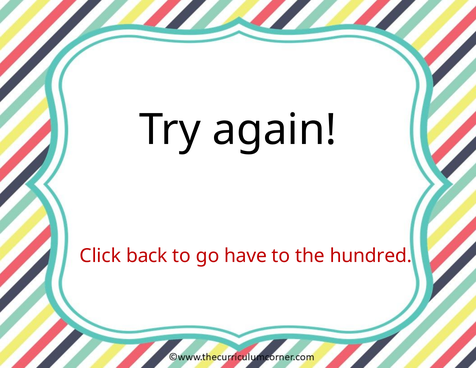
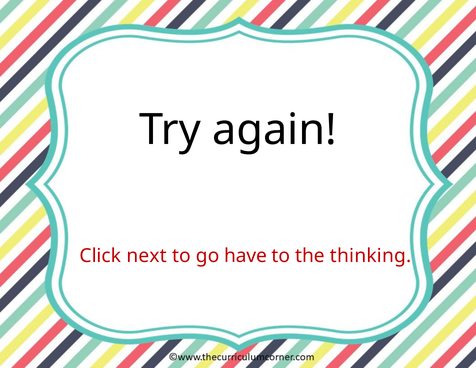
back: back -> next (147, 256)
hundred: hundred -> thinking (371, 256)
